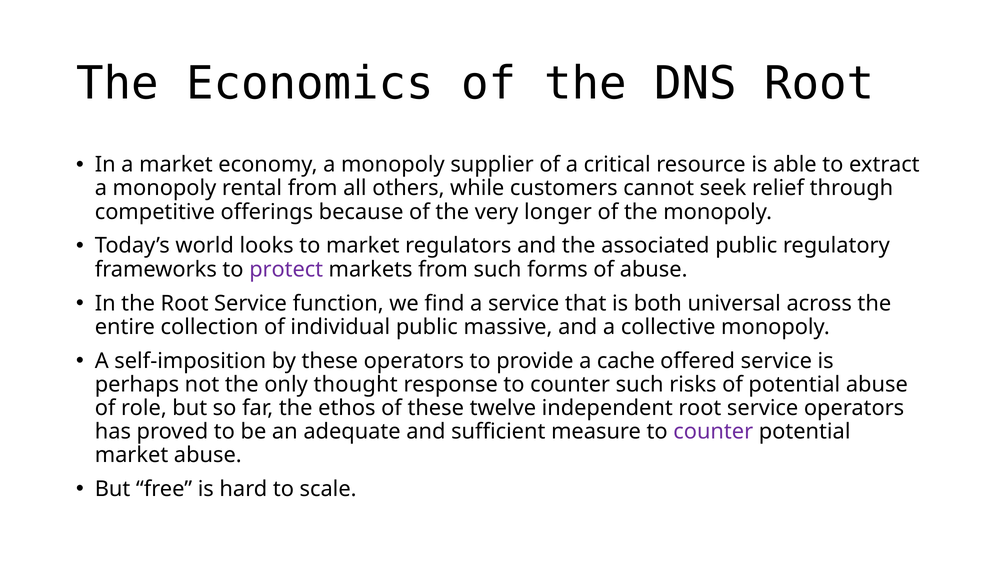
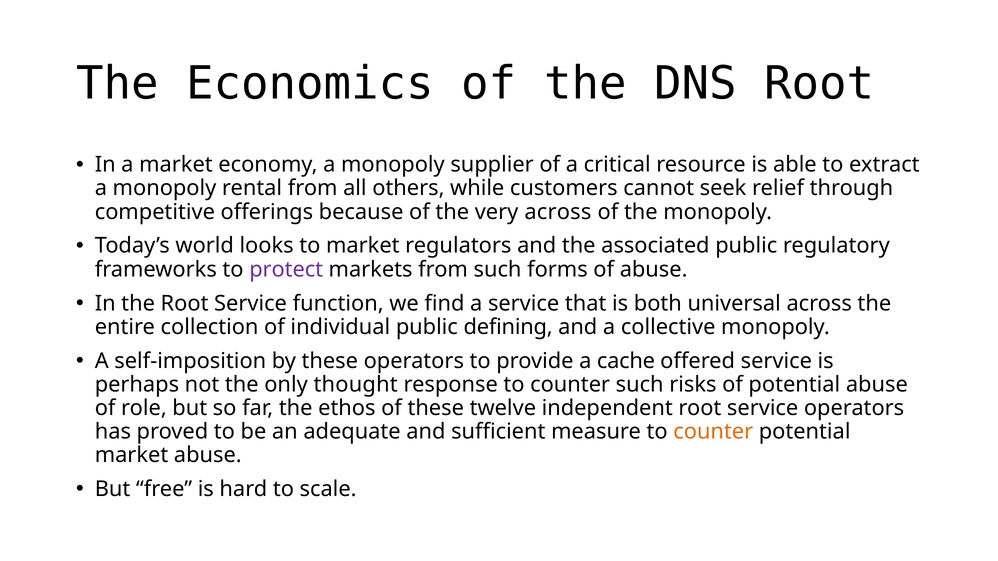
very longer: longer -> across (558, 212)
massive: massive -> defining (508, 327)
counter colour: purple -> orange (713, 432)
